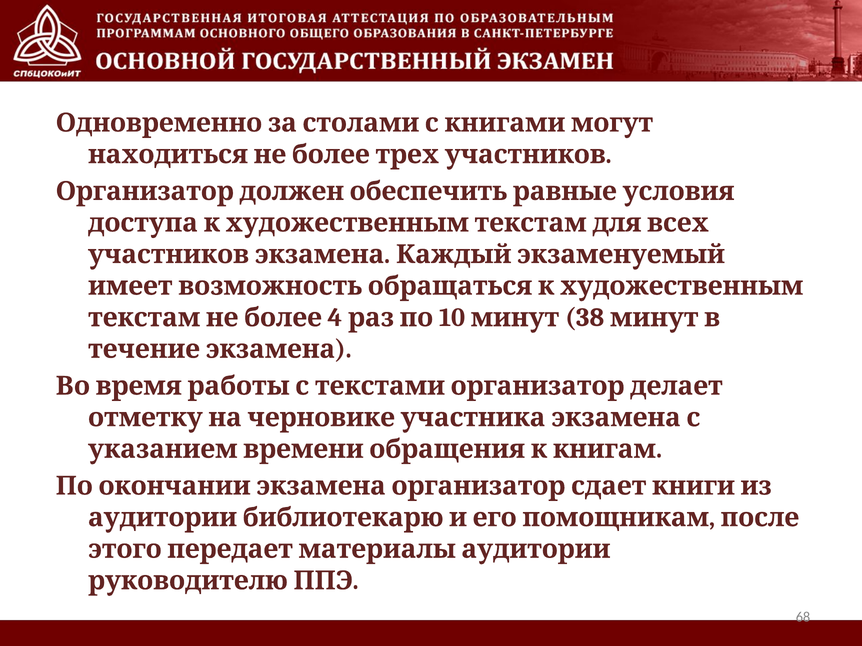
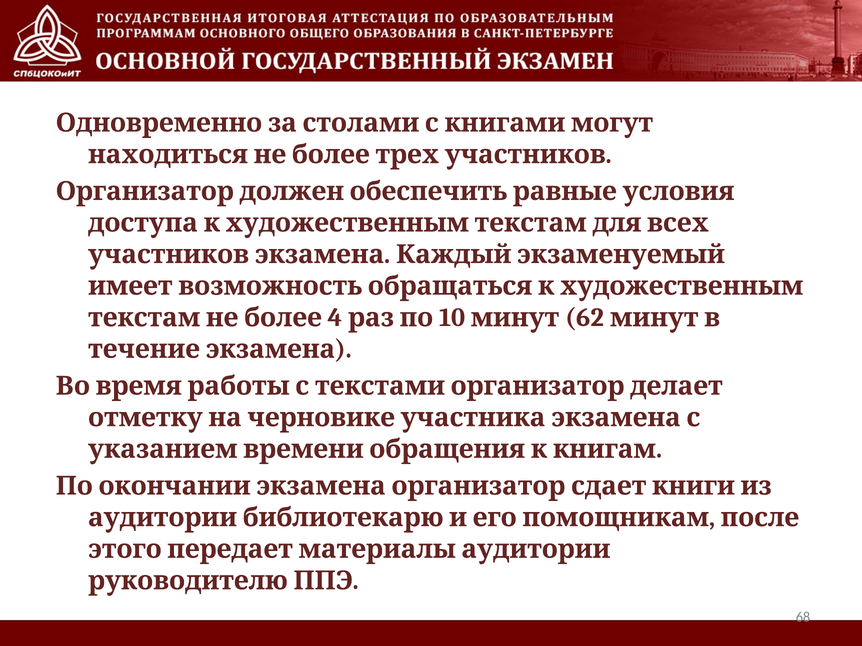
38: 38 -> 62 (585, 318)
